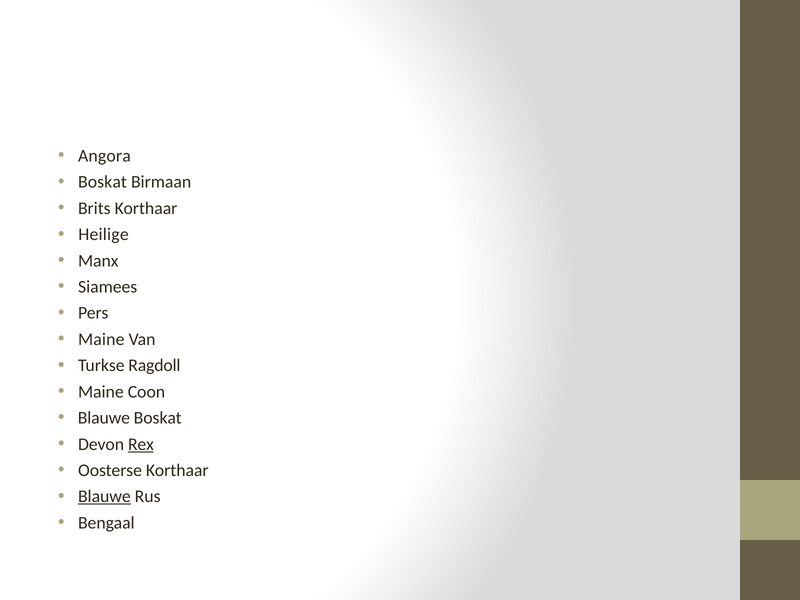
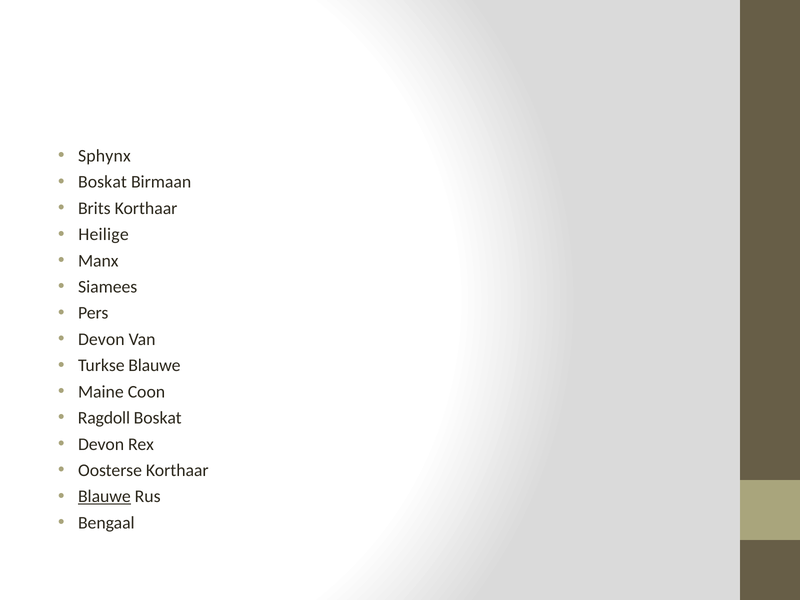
Angora: Angora -> Sphynx (104, 156)
Maine: Maine -> Devon (101, 339)
Turkse Ragdoll: Ragdoll -> Blauwe (154, 366)
Blauwe: Blauwe -> Ragdoll (104, 418)
Rex underline: present -> none (141, 444)
